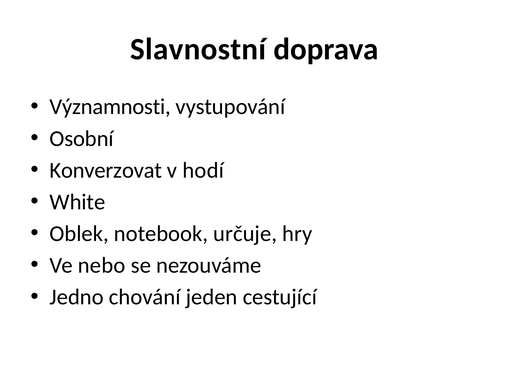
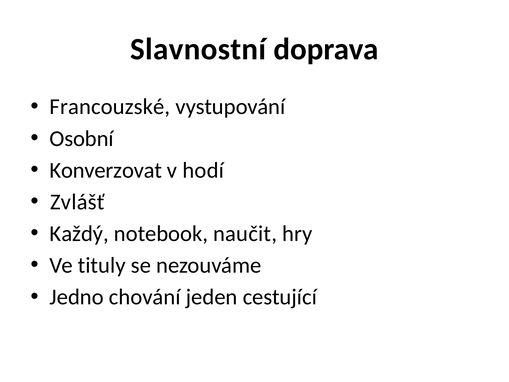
Významnosti: Významnosti -> Francouzské (110, 107)
White: White -> Zvlášť (77, 202)
Oblek: Oblek -> Každý (79, 234)
určuje: určuje -> naučit (245, 234)
nebo: nebo -> tituly (102, 265)
